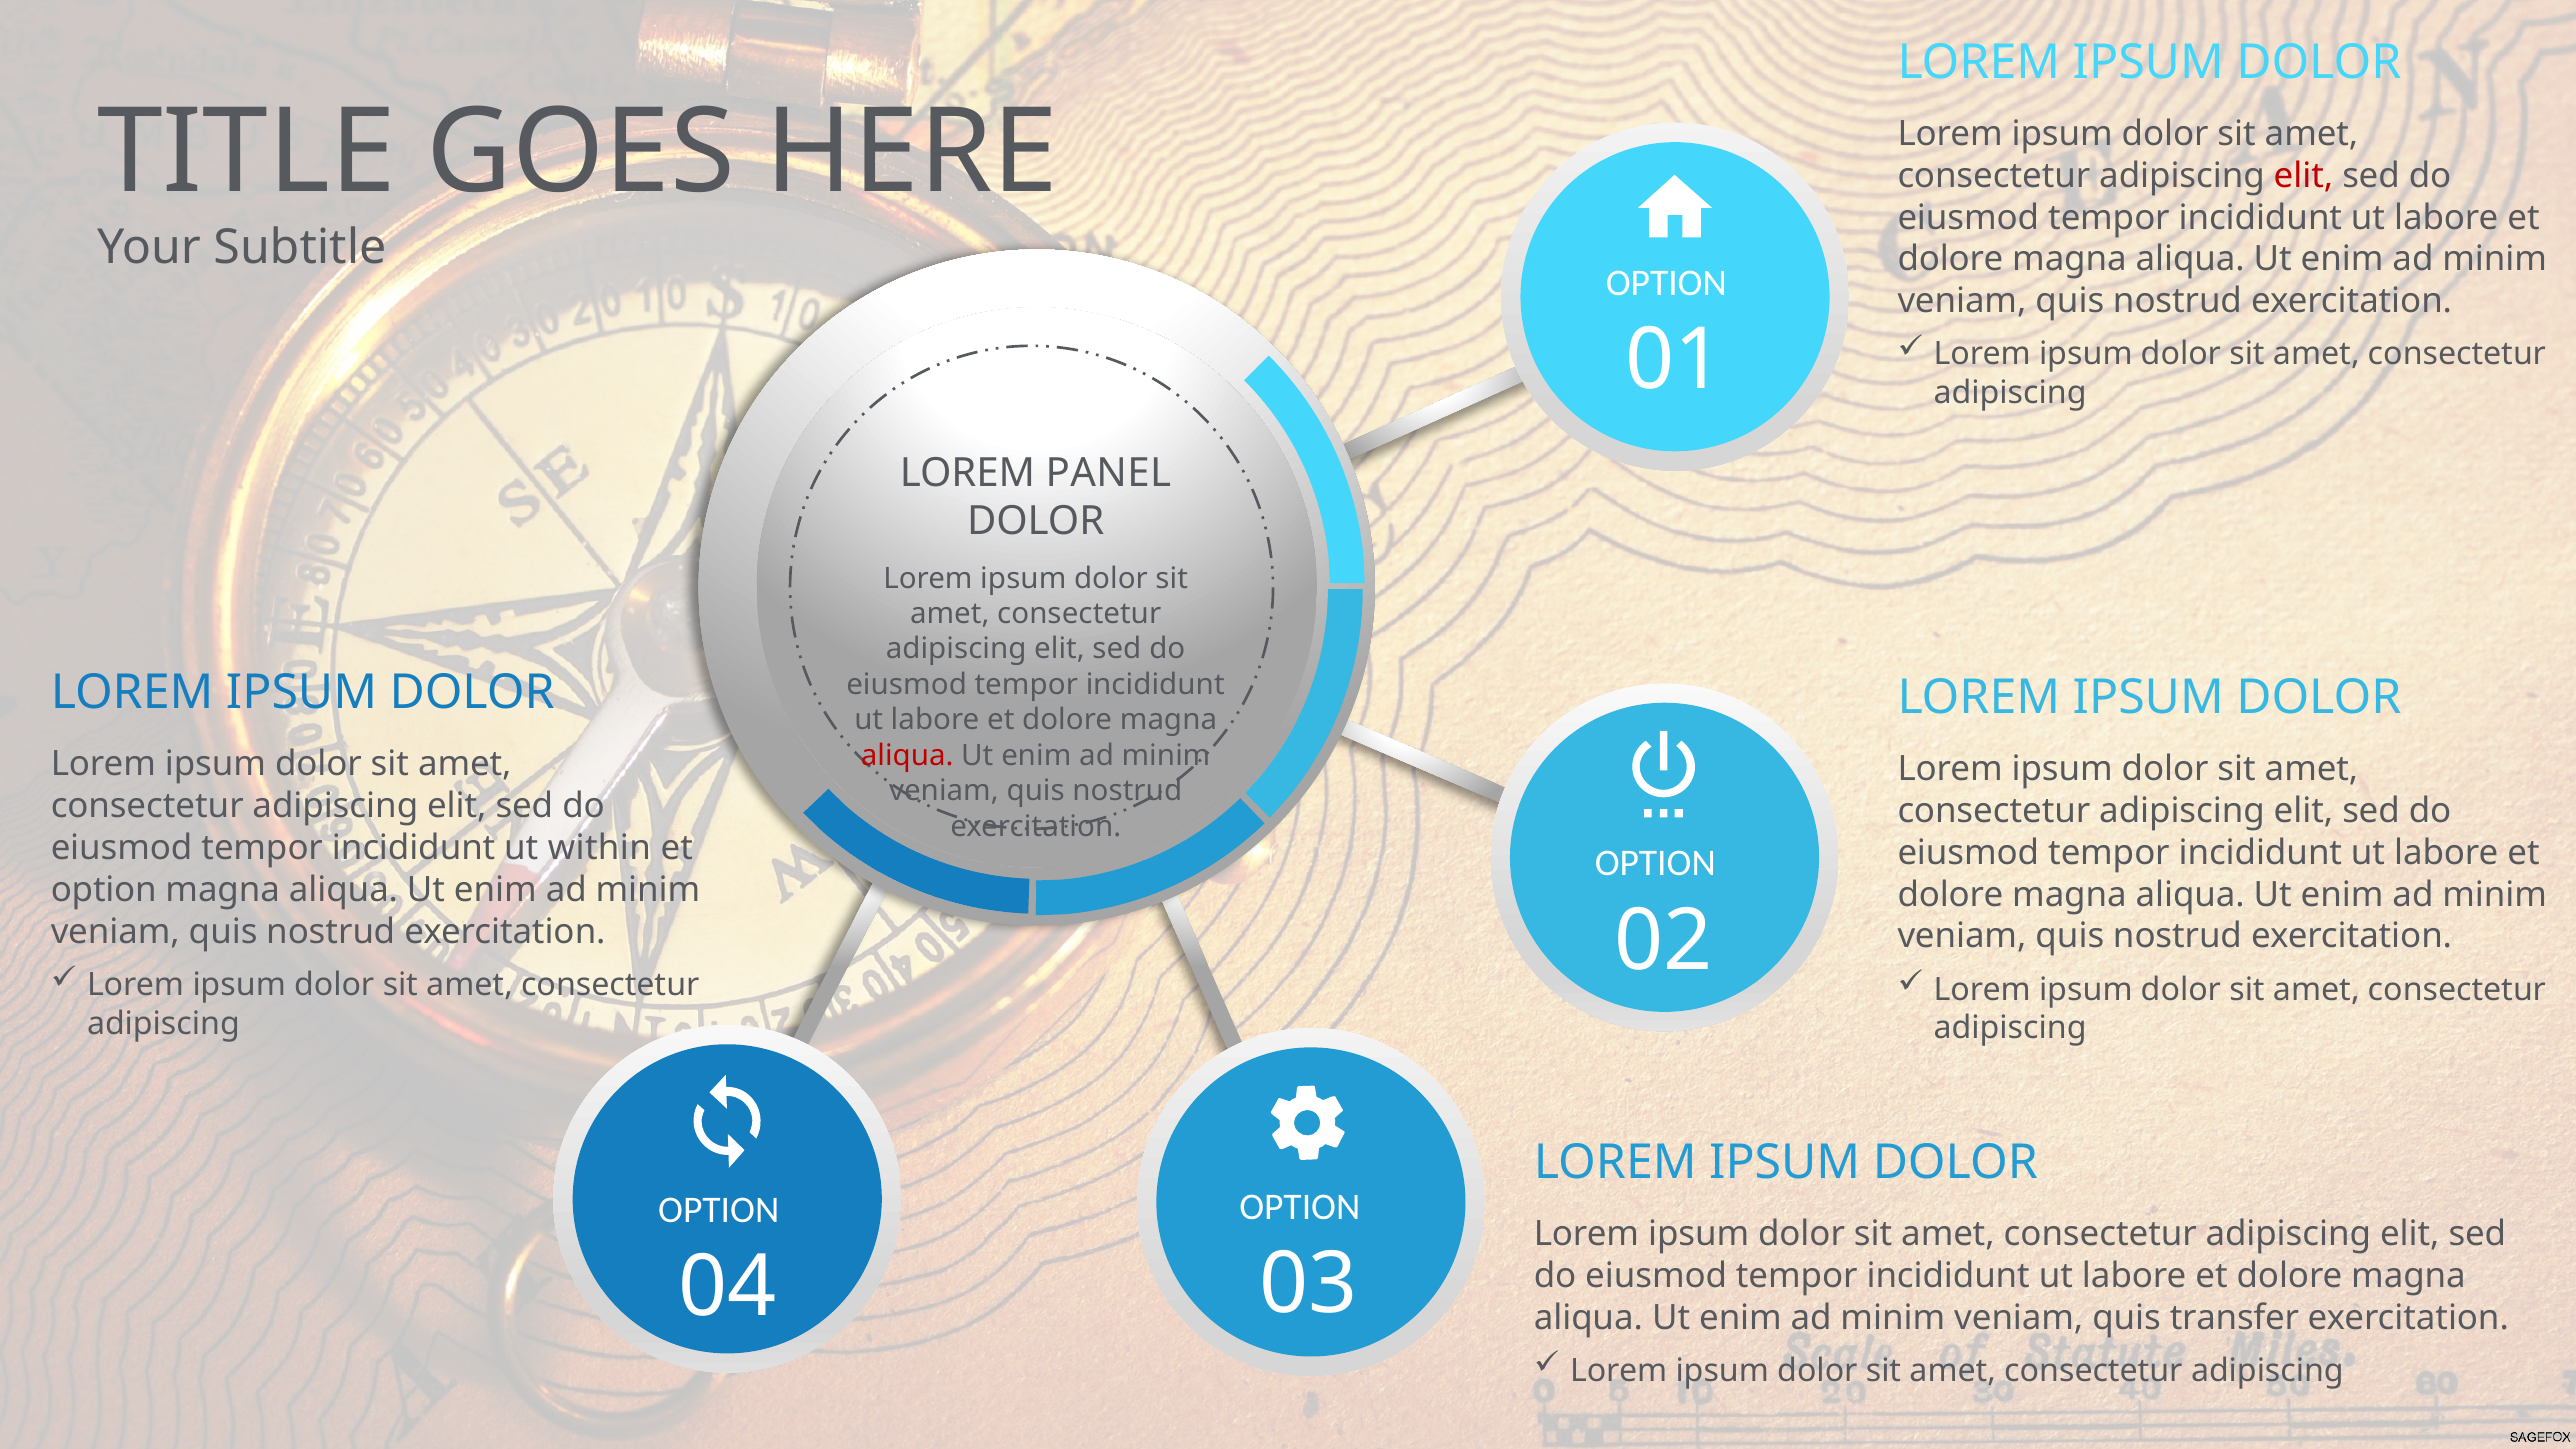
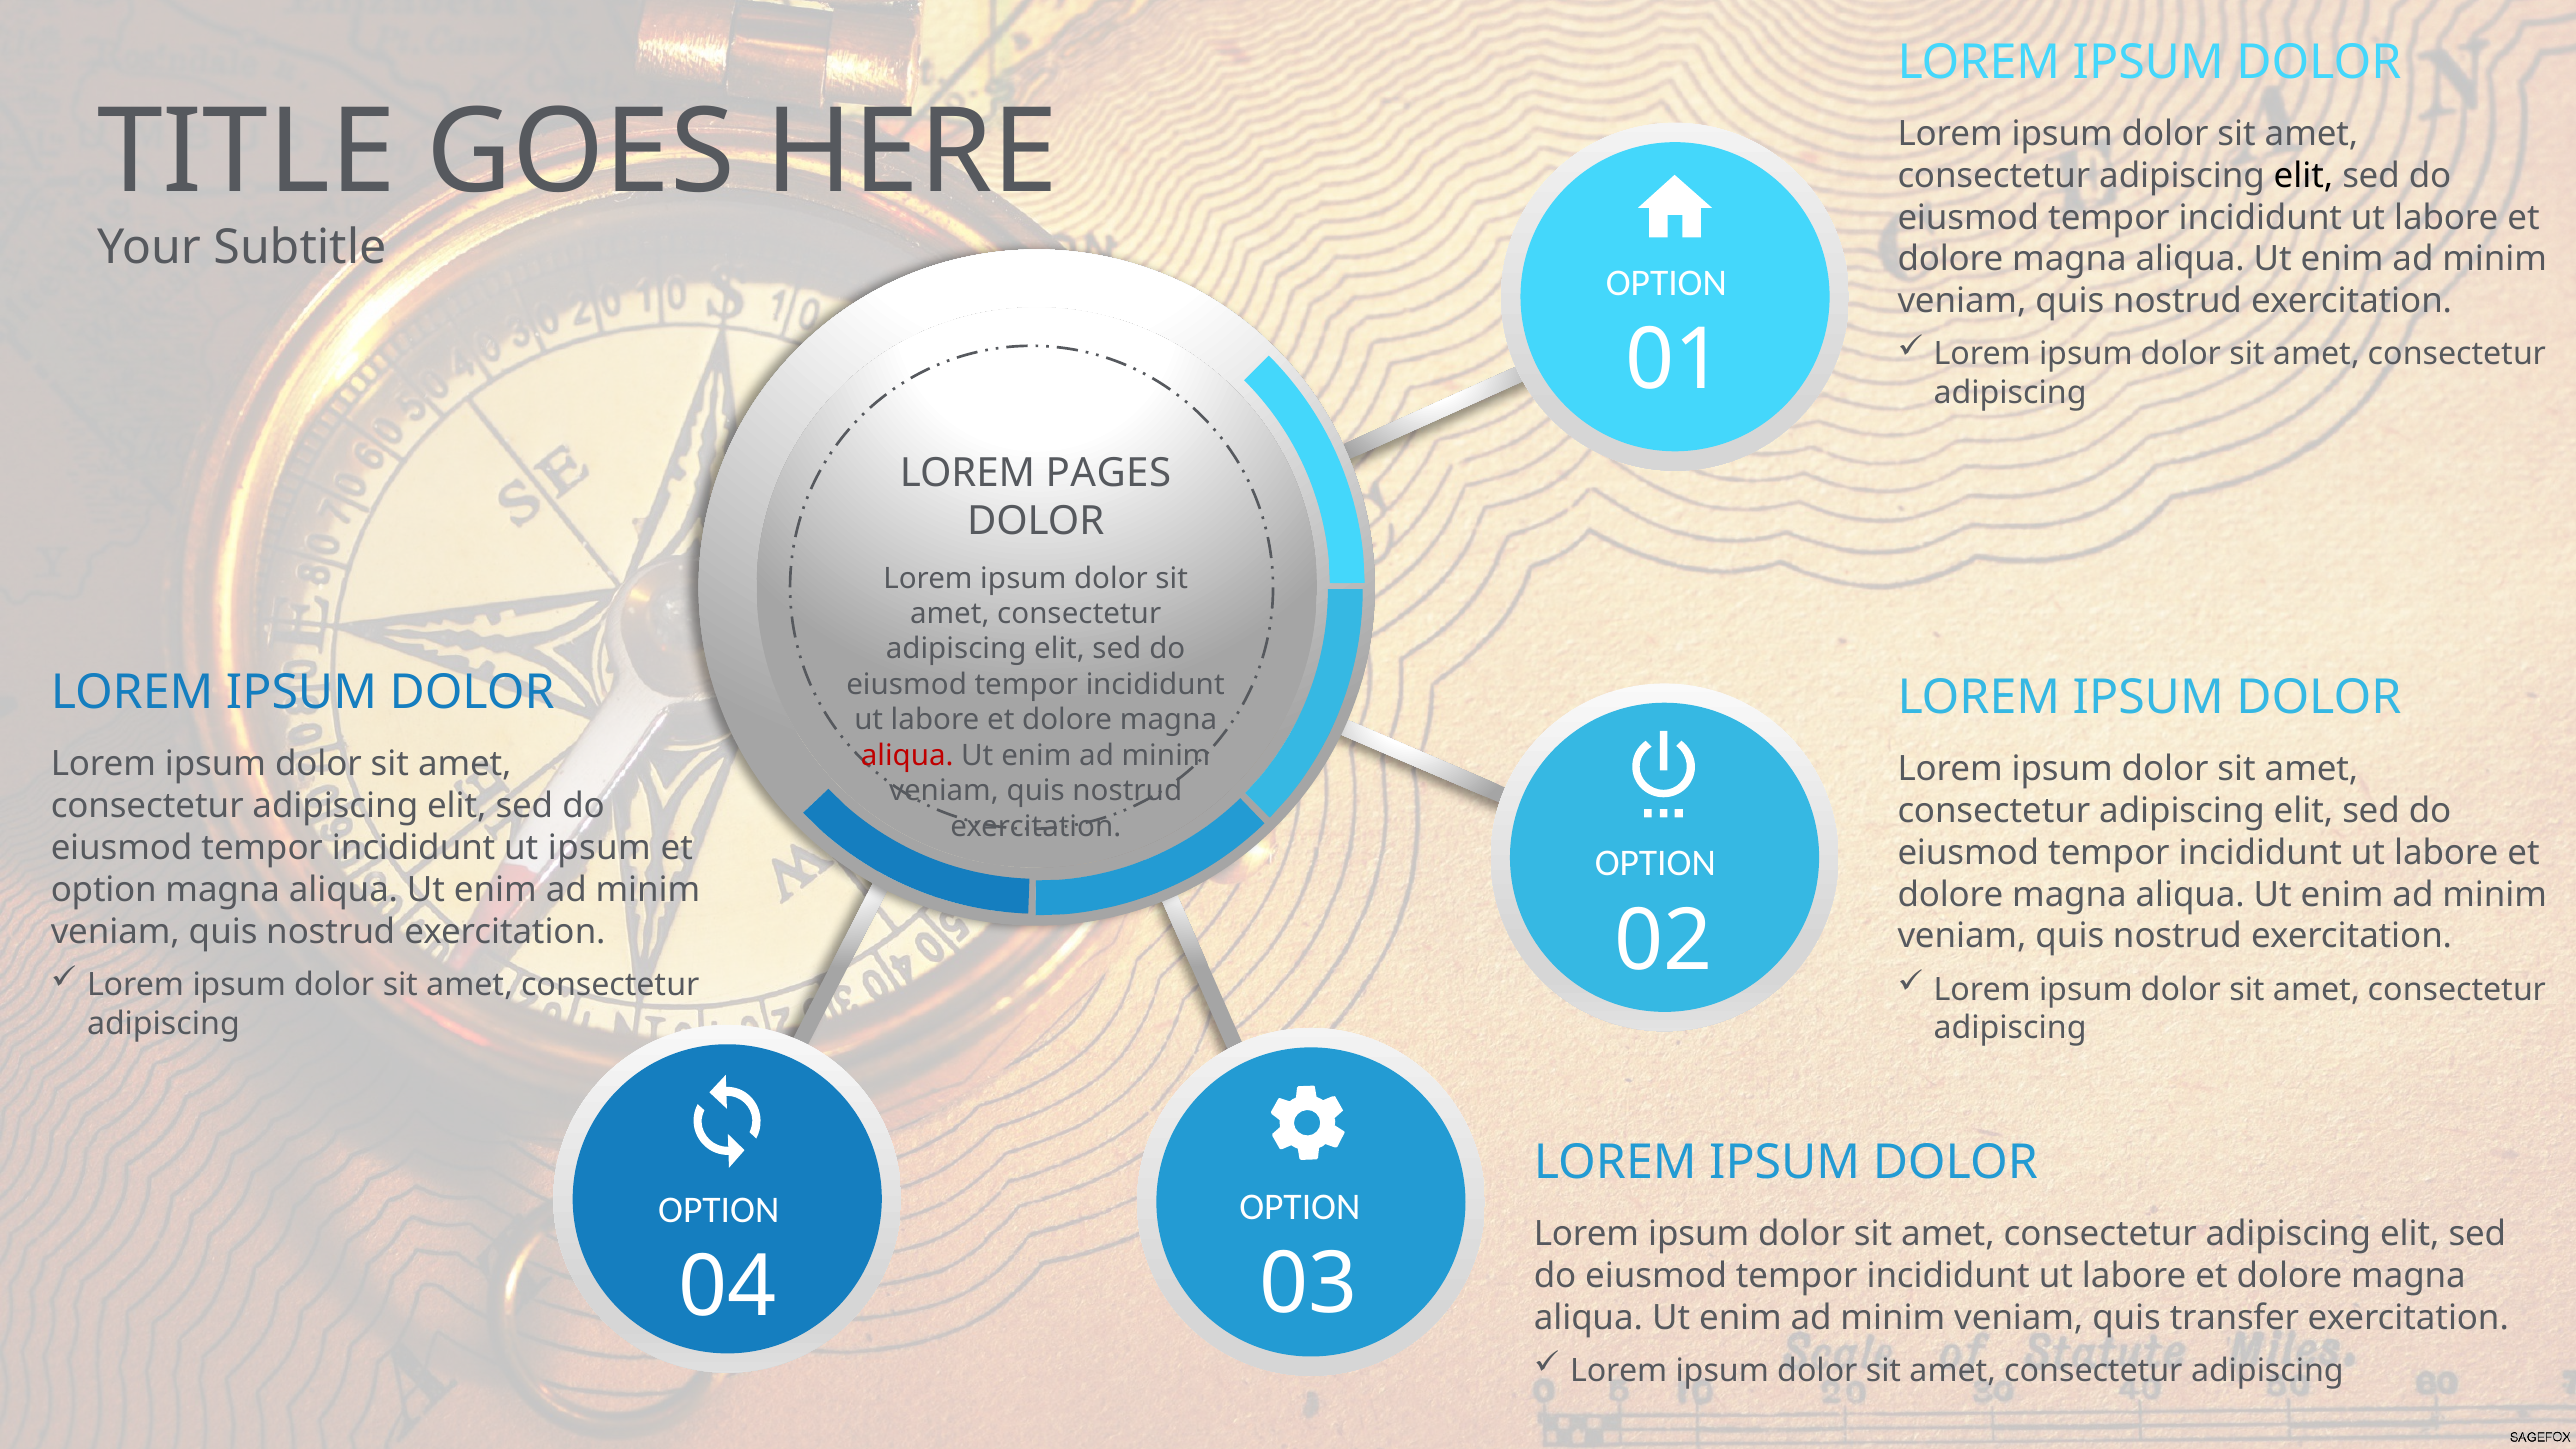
elit colour: red -> black (2304, 176)
PANEL: PANEL -> PAGES (1108, 473)
ut within: within -> ipsum (599, 848)
